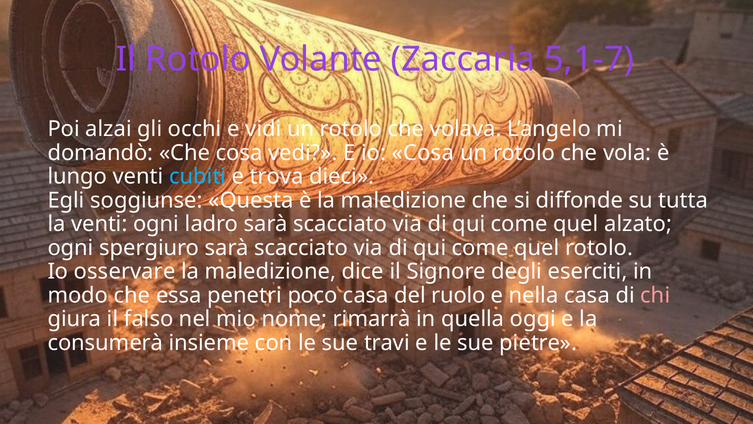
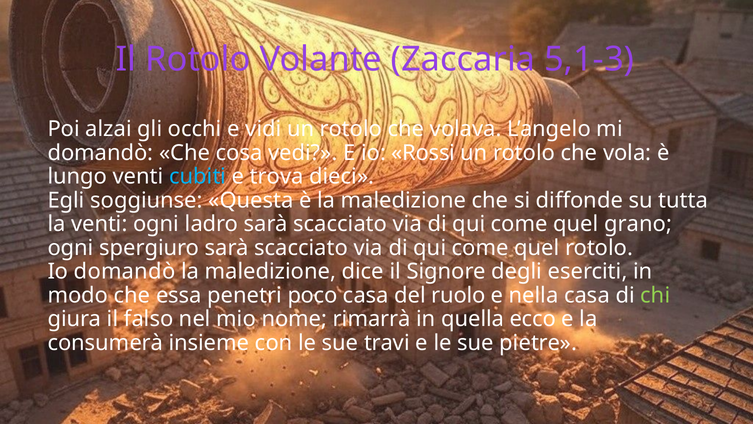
5,1-7: 5,1-7 -> 5,1-3 (589, 59)
io Cosa: Cosa -> Rossi (423, 153)
alzato: alzato -> grano (638, 224)
Io osservare: osservare -> domandò (125, 271)
chi colour: pink -> light green (655, 295)
oggi: oggi -> ecco (533, 319)
